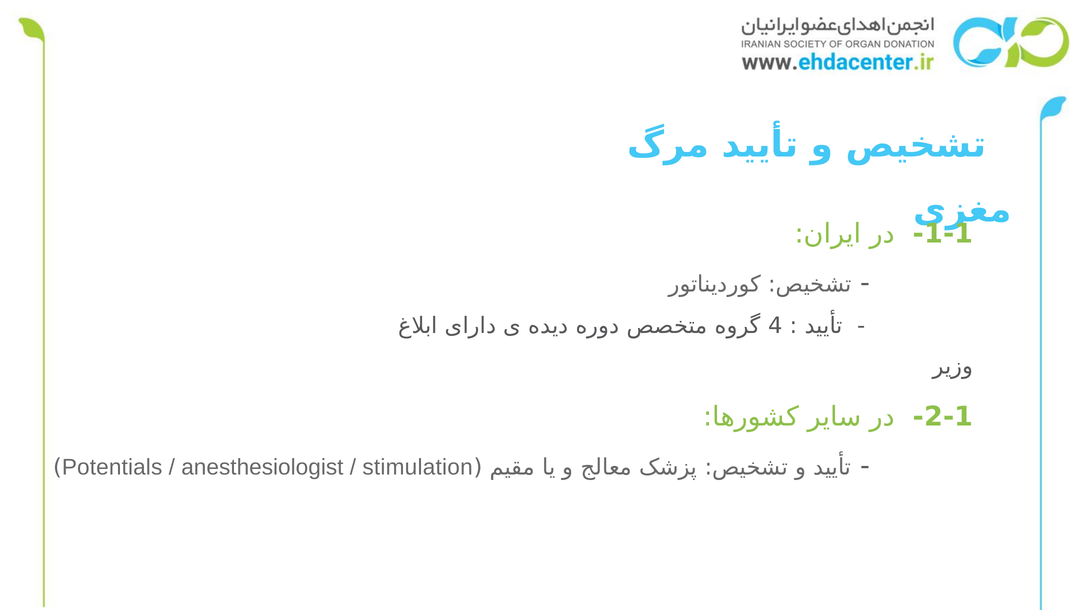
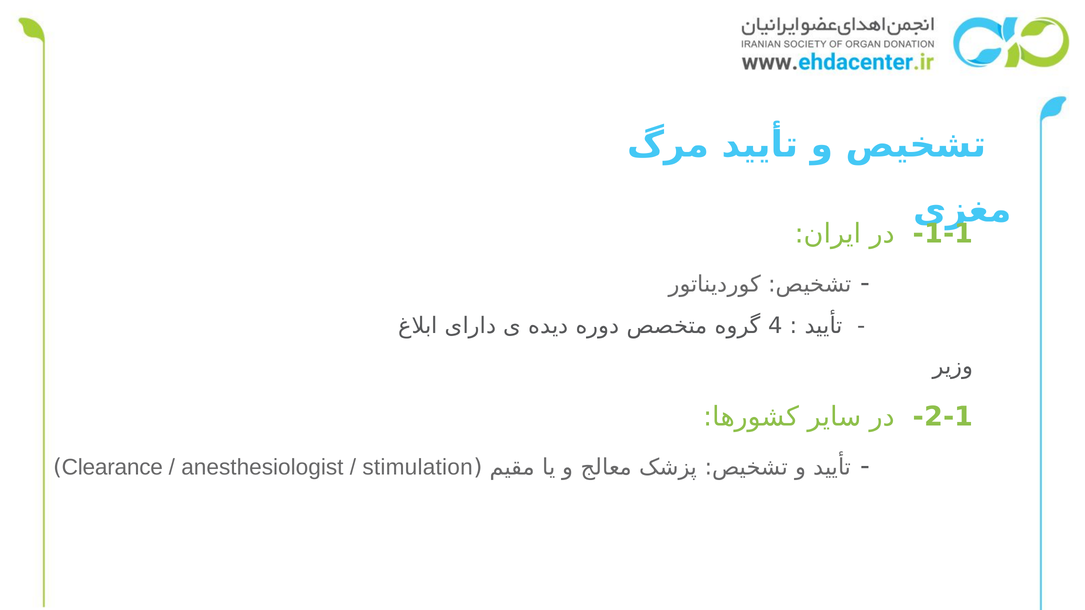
Potentials: Potentials -> Clearance (112, 467)
